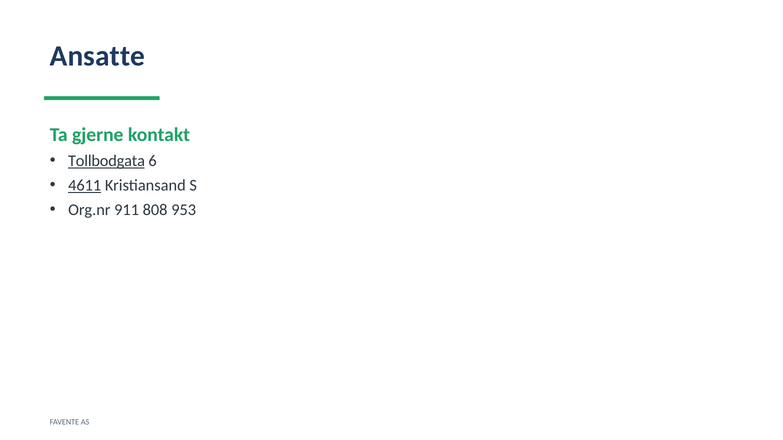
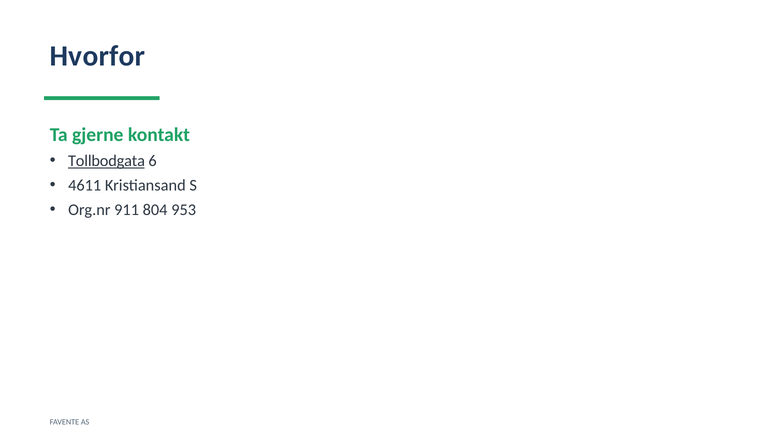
Ansatte: Ansatte -> Hvorfor (97, 56)
4611 underline: present -> none (85, 185)
808: 808 -> 804 (155, 210)
